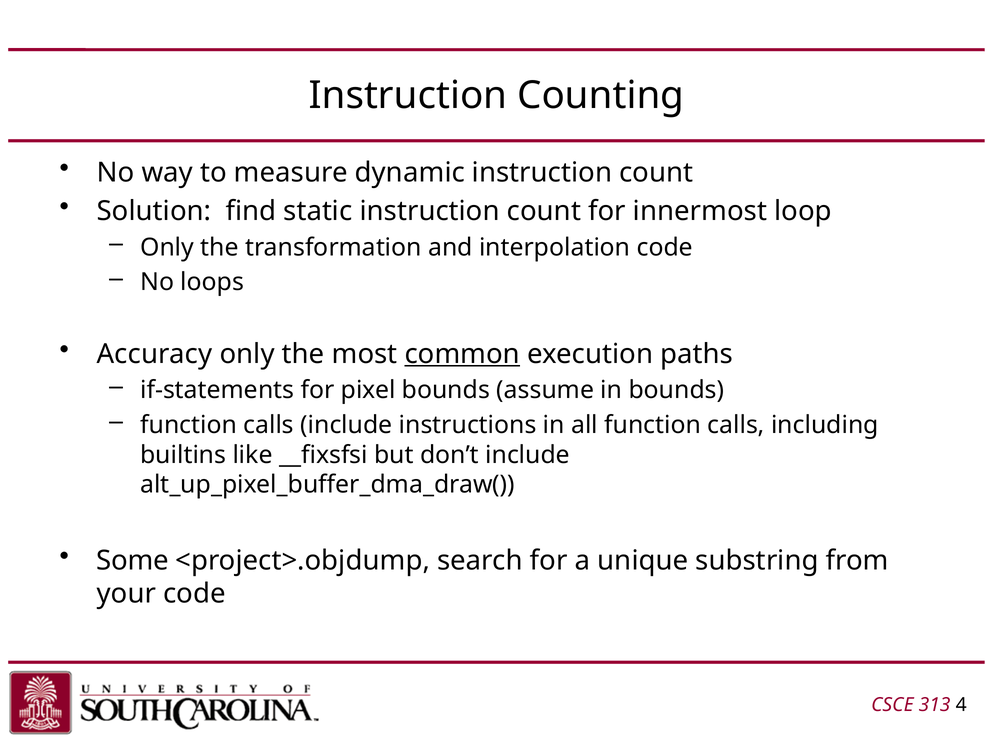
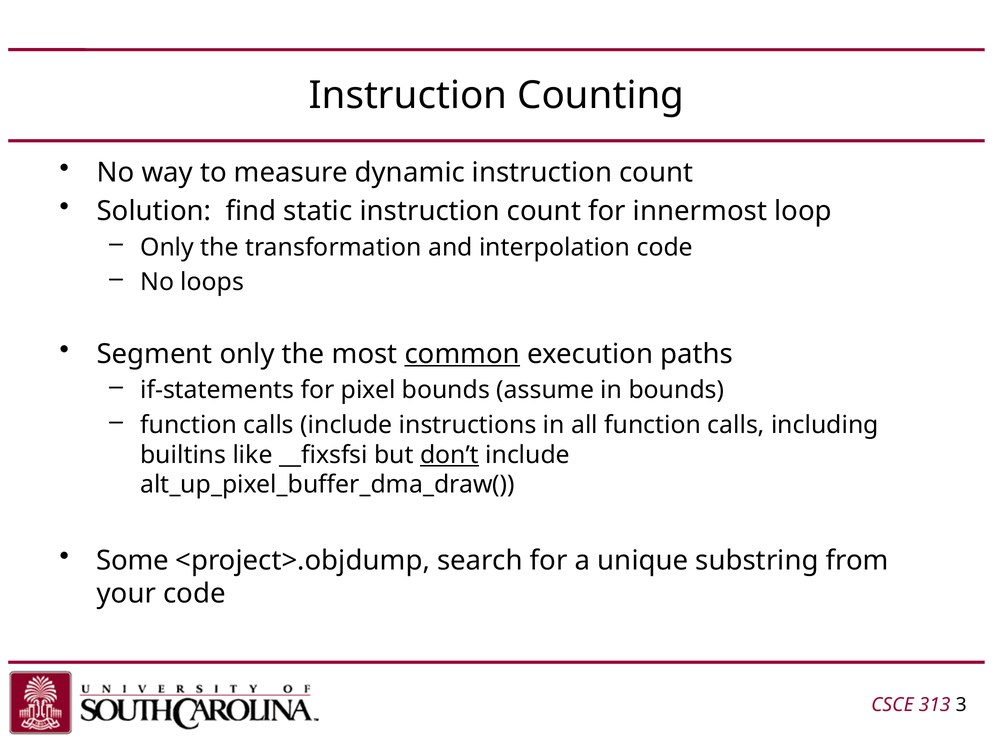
Accuracy: Accuracy -> Segment (155, 354)
don’t underline: none -> present (450, 455)
4: 4 -> 3 (961, 705)
